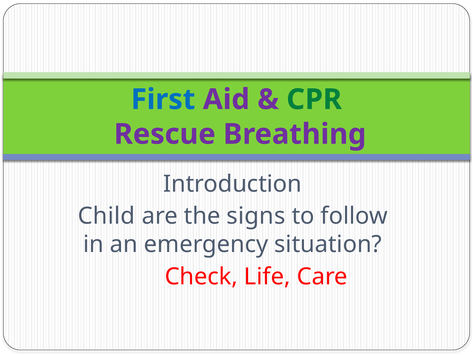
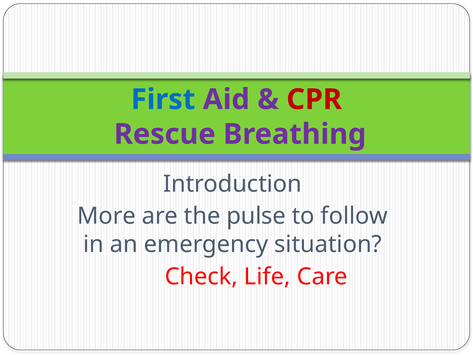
CPR colour: green -> red (314, 99)
Child: Child -> More (107, 216)
signs: signs -> pulse (256, 216)
